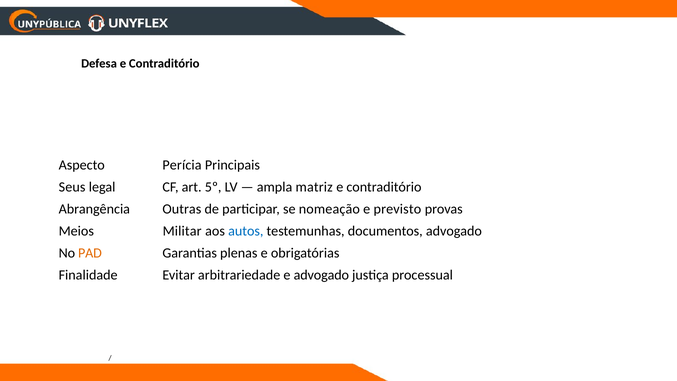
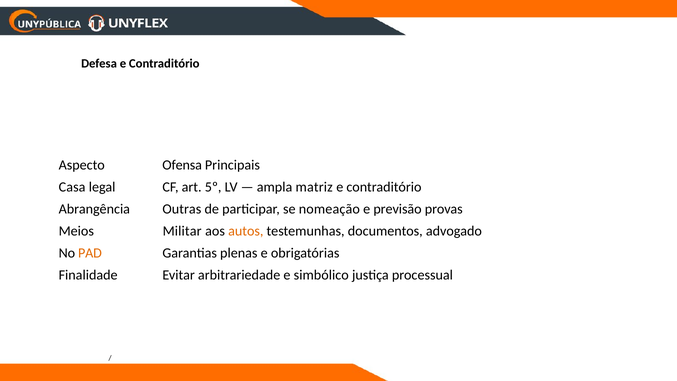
Perícia: Perícia -> Ofensa (182, 165)
Seus: Seus -> Casa (72, 187)
previsto: previsto -> previsão (397, 209)
autos colour: blue -> orange (246, 231)
e advogado: advogado -> simbólico (321, 275)
